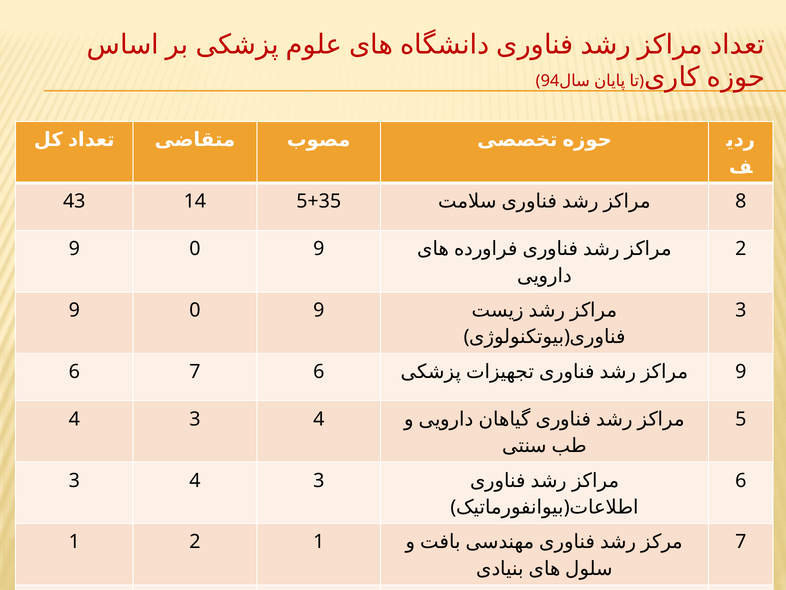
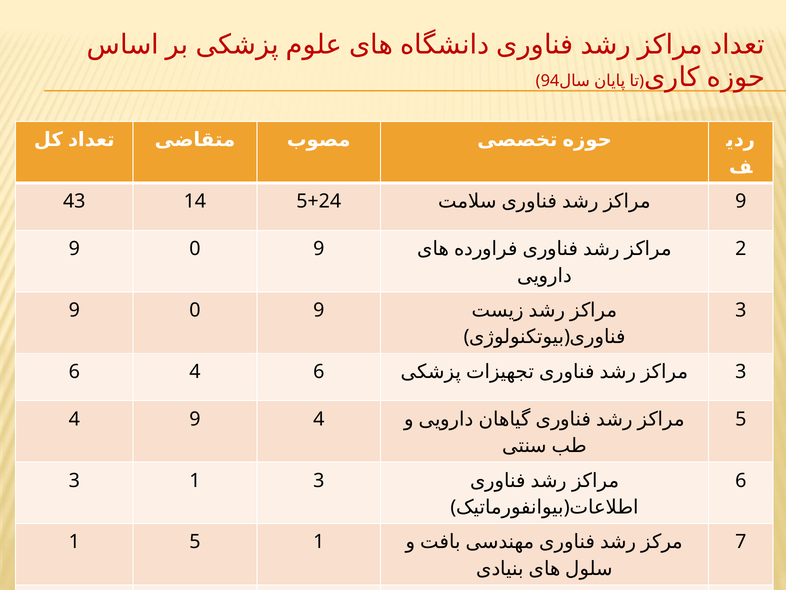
5+35: 5+35 -> 5+24 (319, 201)
8: 8 -> 9 (741, 201)
6 7: 7 -> 4 (195, 371)
9: 9 -> 3 (741, 371)
3: 3 -> 9 (195, 419)
4: 4 -> 1 (195, 480)
1 2: 2 -> 5 (195, 541)
